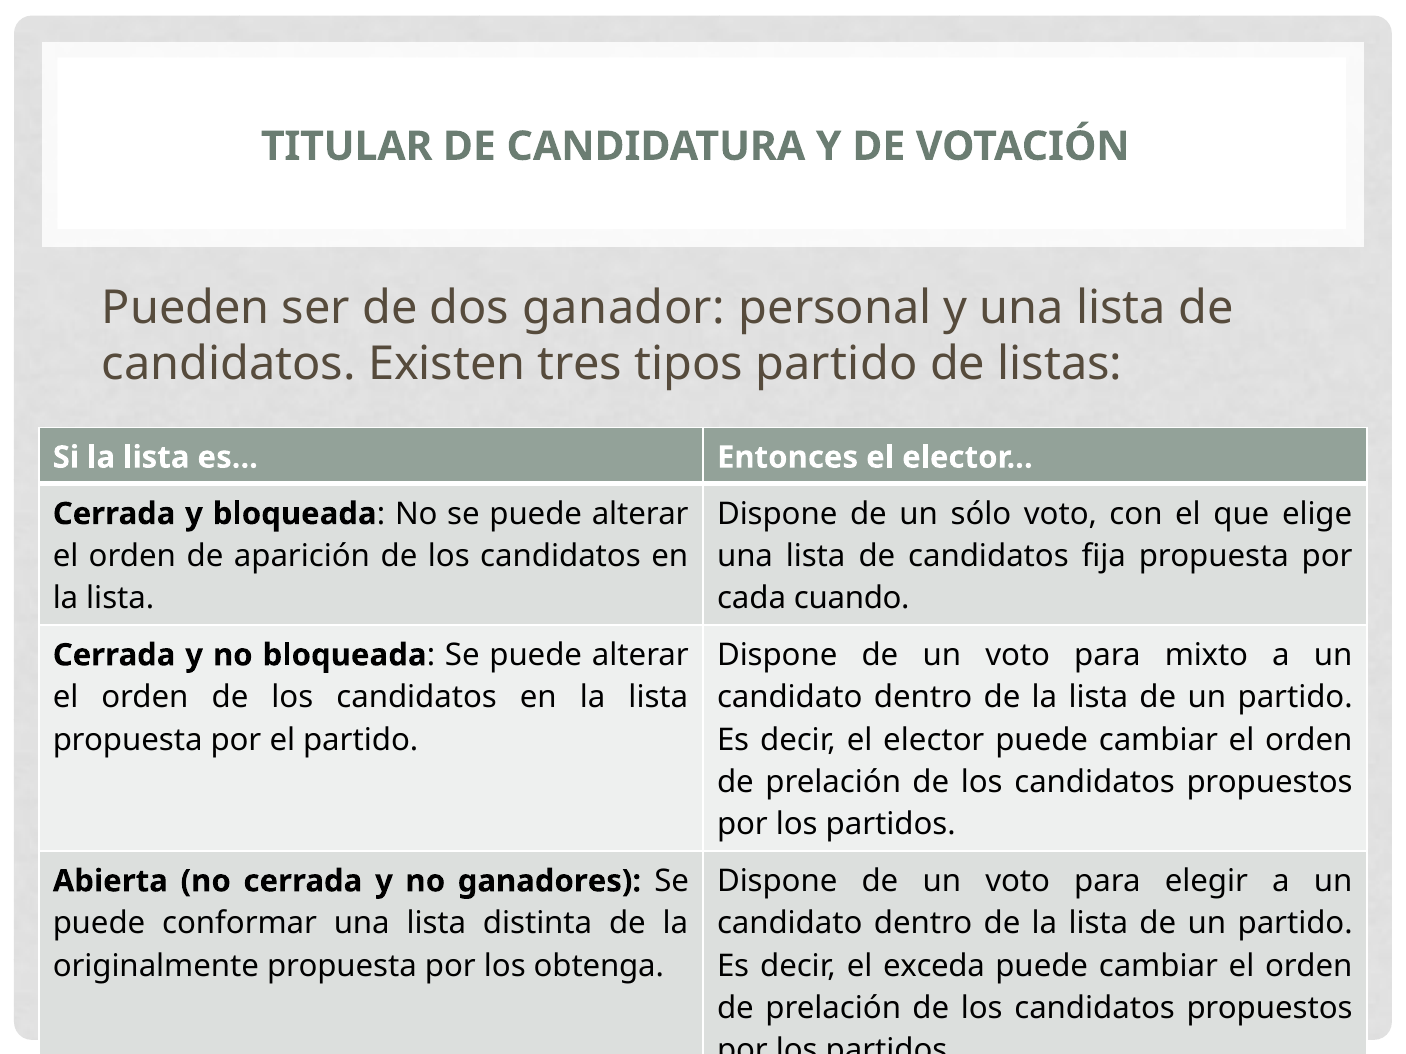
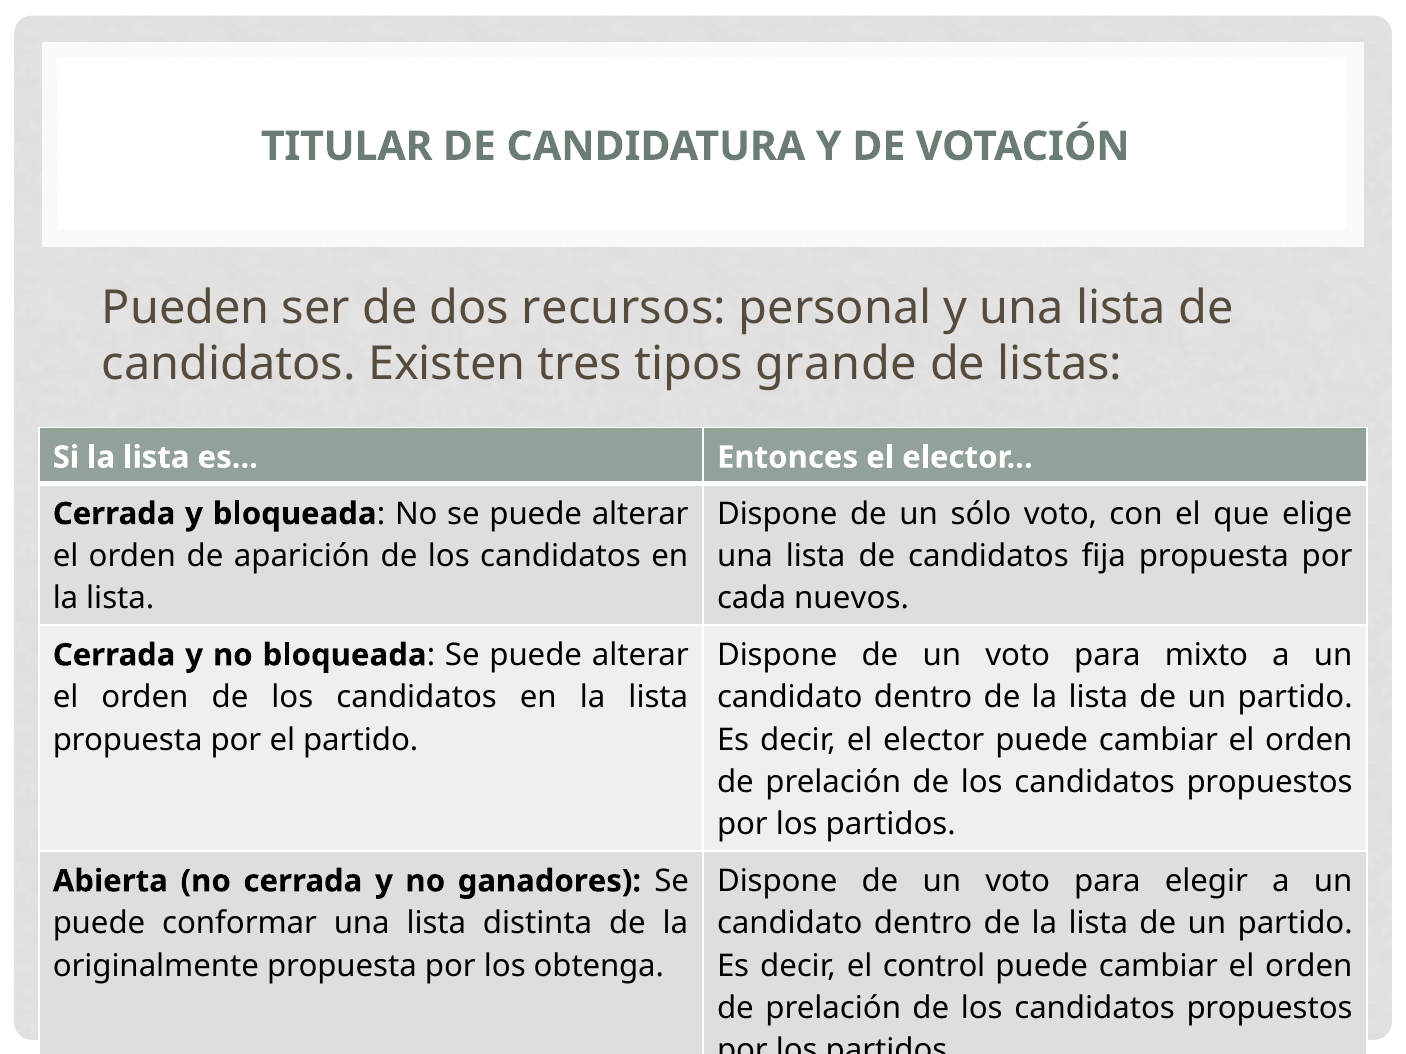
ganador: ganador -> recursos (624, 308)
tipos partido: partido -> grande (836, 364)
cuando: cuando -> nuevos (852, 599)
exceda: exceda -> control (934, 966)
